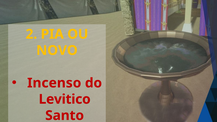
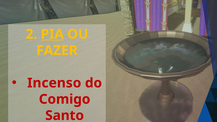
PIA underline: none -> present (52, 34)
NOVO: NOVO -> FAZER (57, 50)
Levitico: Levitico -> Comigo (65, 99)
